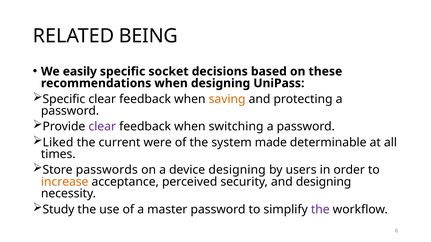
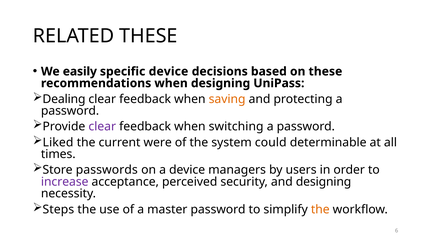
RELATED BEING: BEING -> THESE (148, 36)
specific socket: socket -> device (168, 72)
Specific: Specific -> Dealing (64, 99)
made: made -> could (271, 143)
device designing: designing -> managers (237, 170)
increase colour: orange -> purple (65, 182)
Study: Study -> Steps (58, 210)
the colour: purple -> orange (320, 210)
